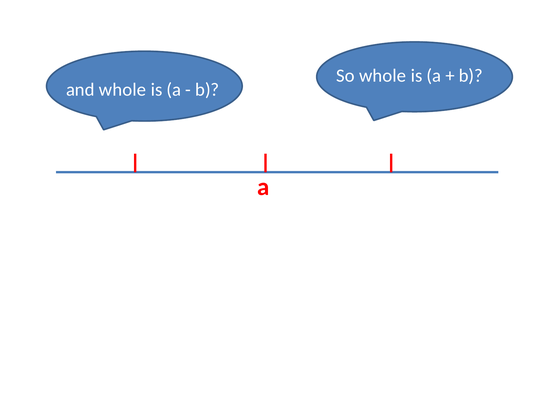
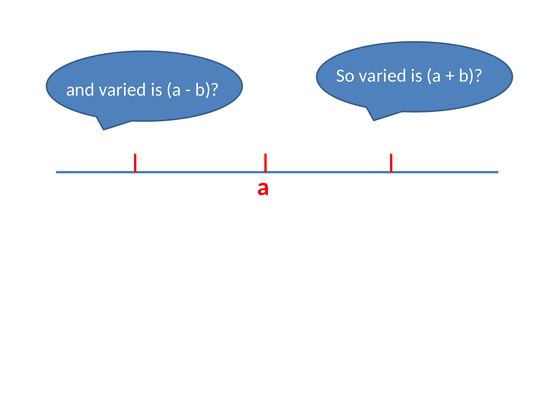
So whole: whole -> varied (383, 76)
and whole: whole -> varied (123, 90)
